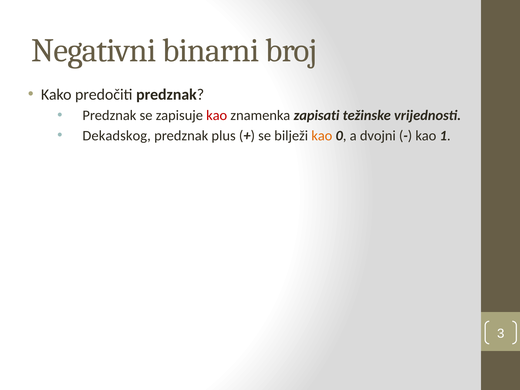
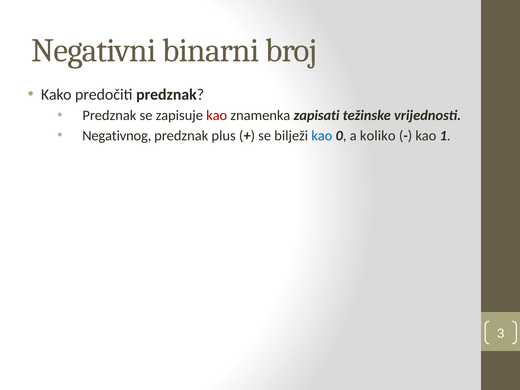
Dekadskog: Dekadskog -> Negativnog (117, 136)
kao colour: orange -> blue (322, 136)
dvojni: dvojni -> koliko (378, 136)
